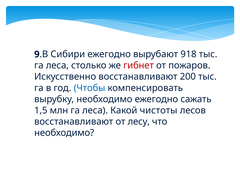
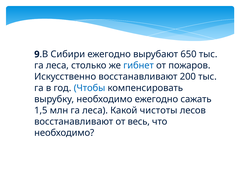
918: 918 -> 650 (188, 54)
гибнет colour: red -> blue (139, 66)
лесу: лесу -> весь (139, 122)
